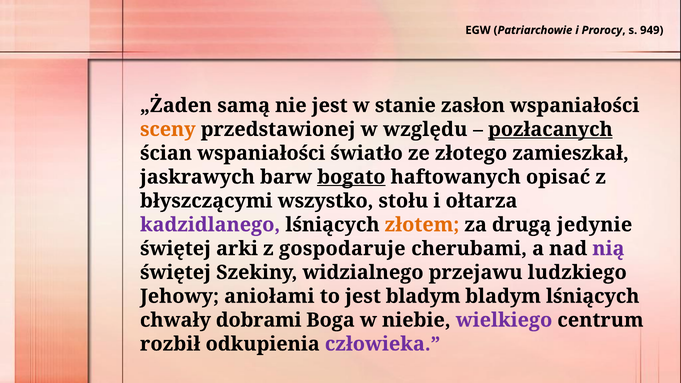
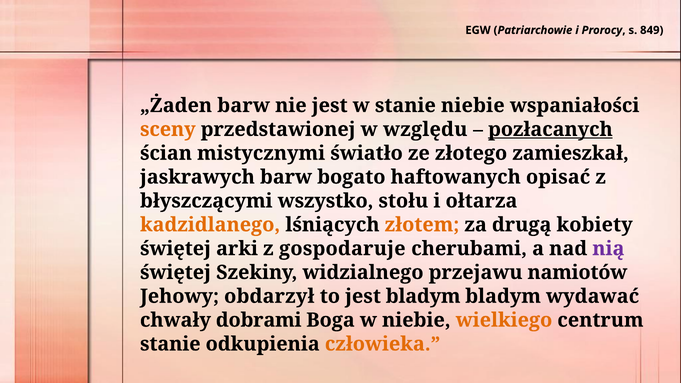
949: 949 -> 849 (652, 30)
„Żaden samą: samą -> barw (244, 106)
stanie zasłon: zasłon -> niebie (473, 106)
ścian wspaniałości: wspaniałości -> mistycznymi (261, 153)
bogato underline: present -> none (351, 177)
kadzidlanego colour: purple -> orange (210, 225)
jedynie: jedynie -> kobiety (595, 225)
ludzkiego: ludzkiego -> namiotów (577, 272)
aniołami: aniołami -> obdarzył (269, 296)
bladym lśniących: lśniących -> wydawać (593, 296)
wielkiego colour: purple -> orange (504, 320)
rozbił: rozbił -> stanie (170, 344)
człowieka colour: purple -> orange (383, 344)
